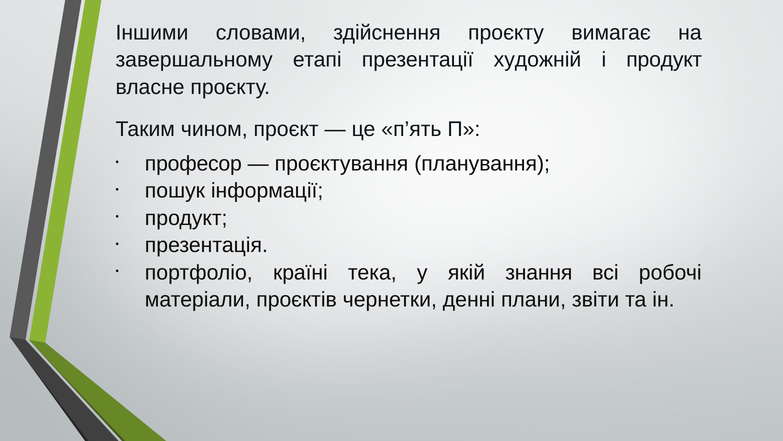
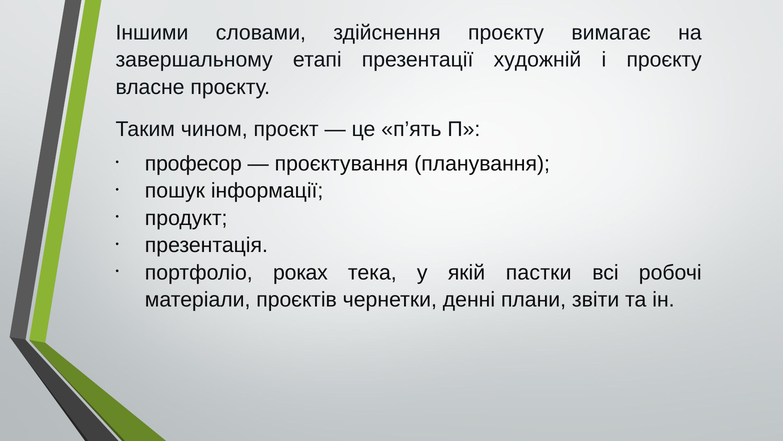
і продукт: продукт -> проєкту (664, 60)
країні: країні -> роках (300, 272)
знання: знання -> пастки (539, 272)
